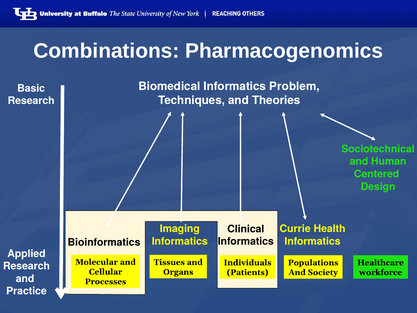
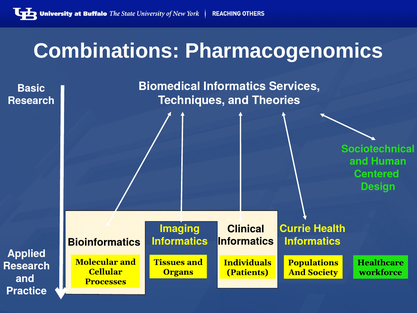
Problem: Problem -> Services (295, 86)
